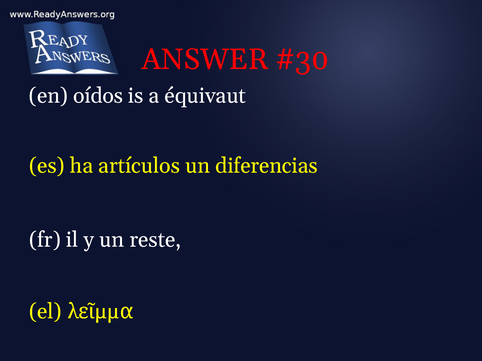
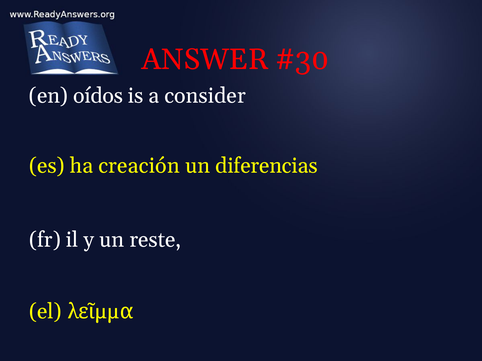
équivaut: équivaut -> consider (205, 96)
artículos: artículos -> creación (139, 166)
